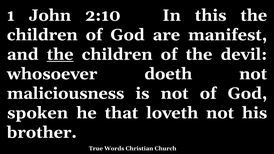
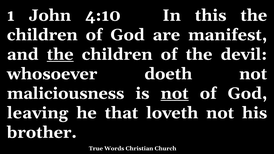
2:10: 2:10 -> 4:10 (103, 15)
not underline: none -> present (175, 93)
spoken: spoken -> leaving (38, 113)
